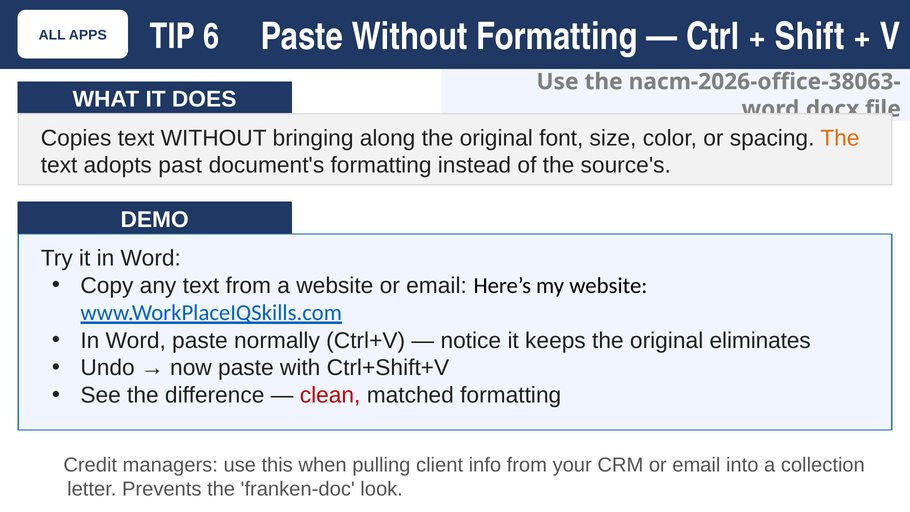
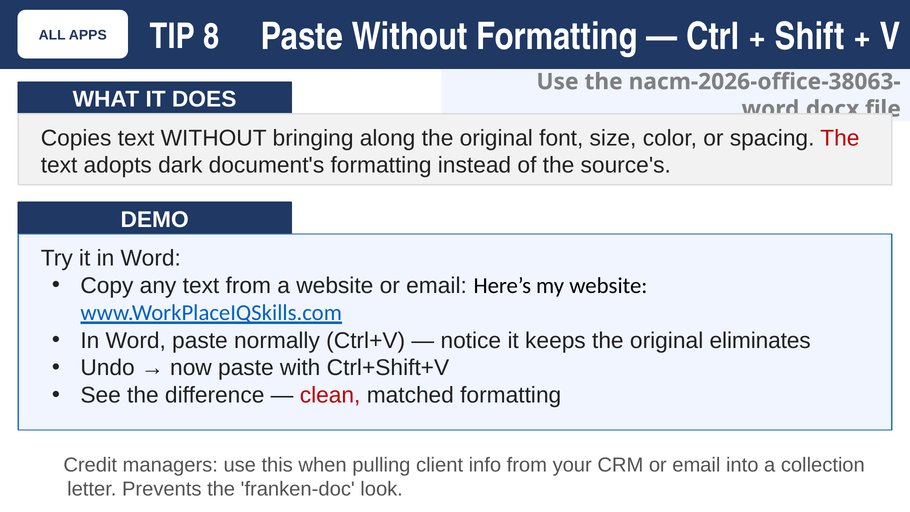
6: 6 -> 8 (211, 37)
The colour: orange -> red (840, 138)
past: past -> dark (180, 165)
